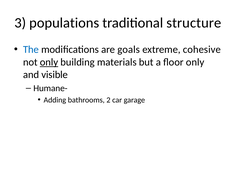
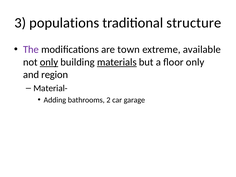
The colour: blue -> purple (31, 50)
goals: goals -> town (129, 50)
cohesive: cohesive -> available (202, 50)
materials underline: none -> present (117, 62)
visible: visible -> region (55, 75)
Humane-: Humane- -> Material- (50, 88)
